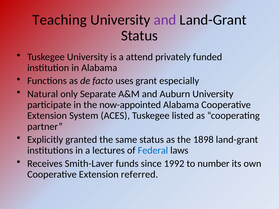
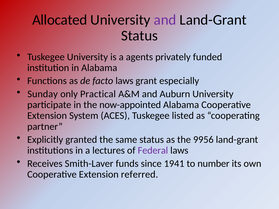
Teaching: Teaching -> Allocated (60, 20)
attend: attend -> agents (139, 57)
facto uses: uses -> laws (124, 81)
Natural: Natural -> Sunday (43, 94)
Separate: Separate -> Practical (98, 94)
1898: 1898 -> 9956 (203, 140)
Federal colour: blue -> purple (153, 151)
1992: 1992 -> 1941 (174, 164)
